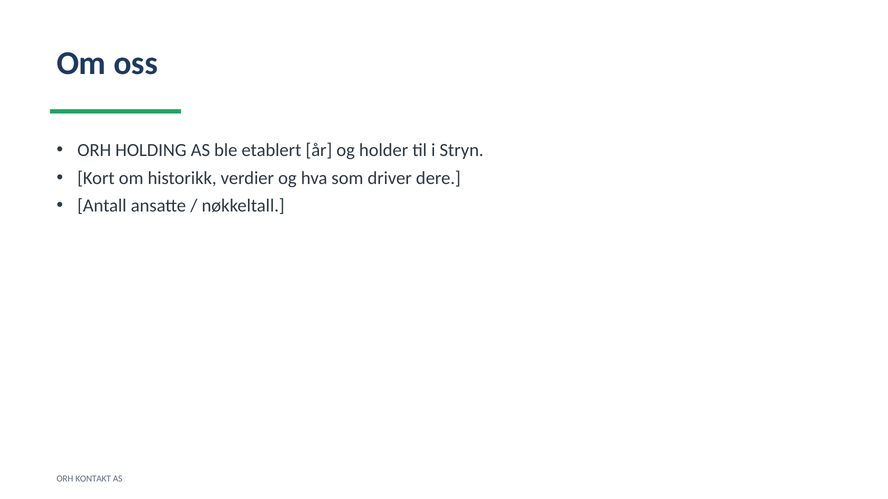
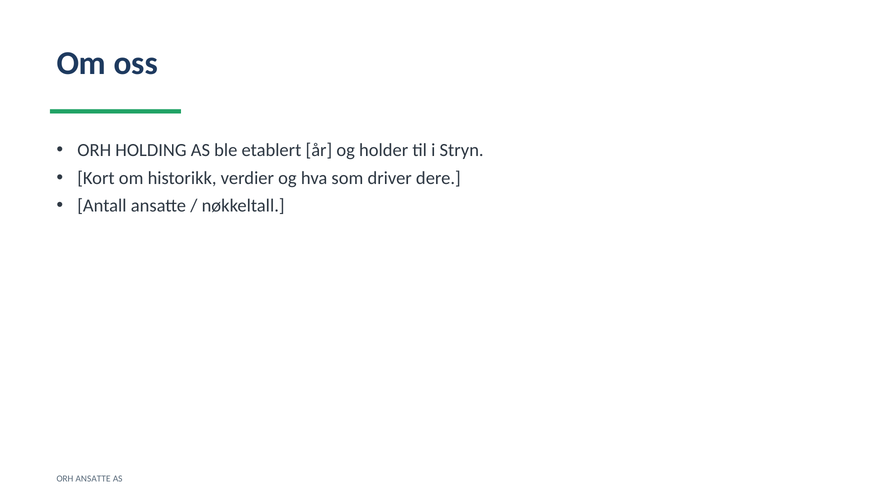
ORH KONTAKT: KONTAKT -> ANSATTE (93, 479)
